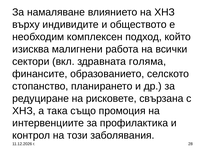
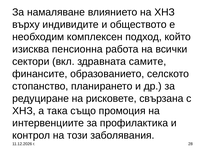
малигнени: малигнени -> пенсионна (77, 49)
голяма: голяма -> самите (148, 61)
